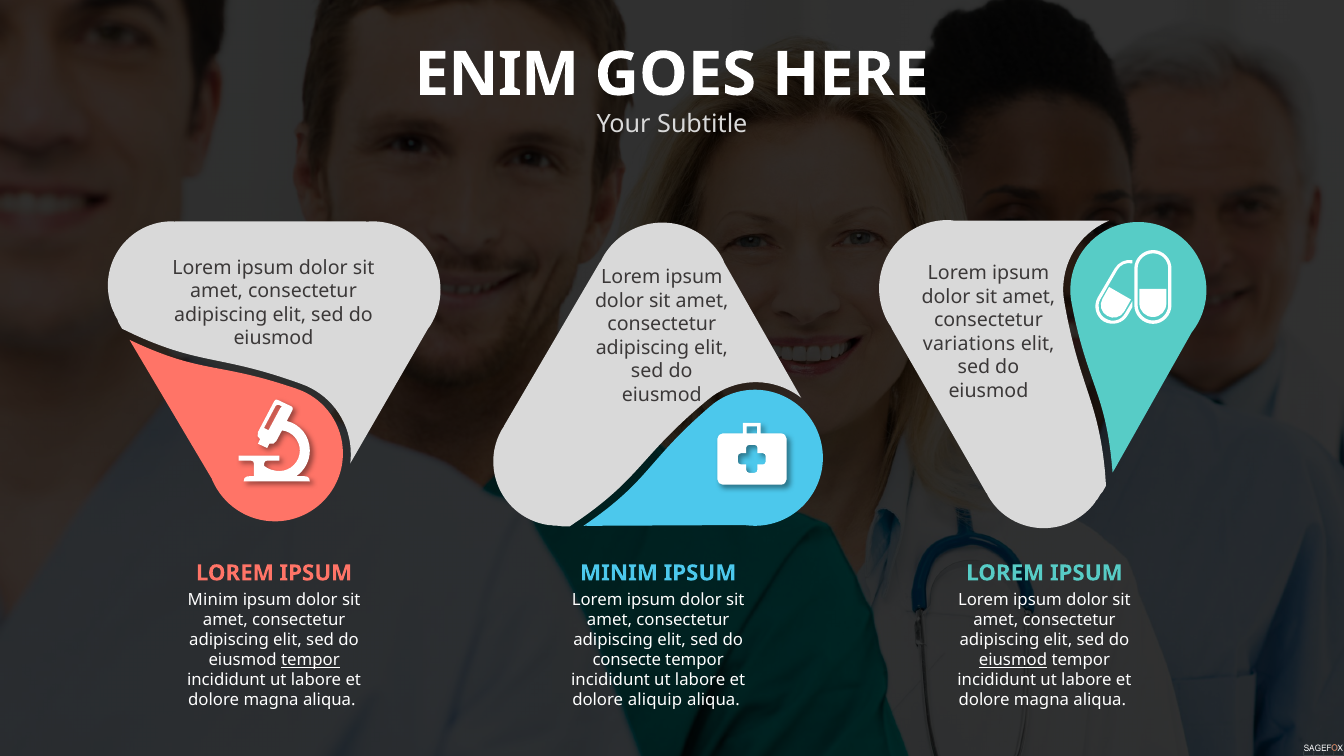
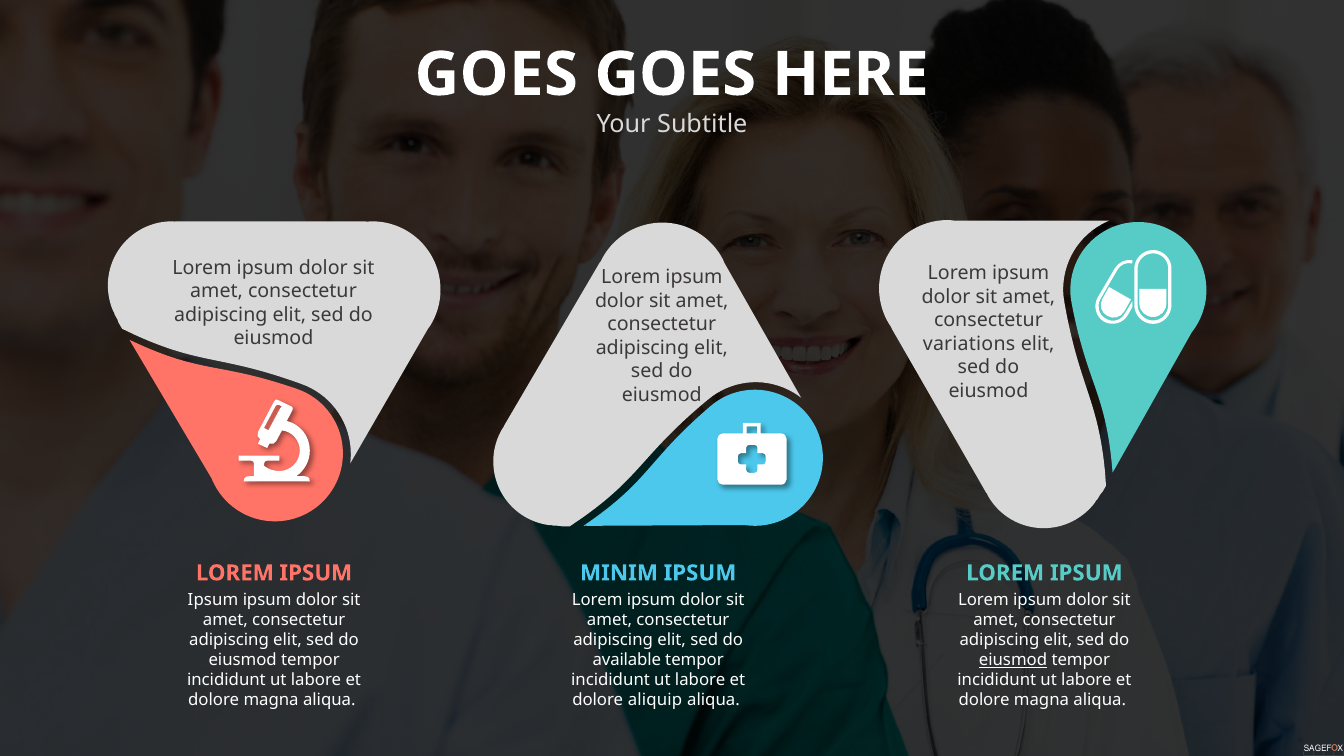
ENIM: ENIM -> GOES (496, 75)
Minim: Minim -> Ipsum (213, 600)
tempor underline: present -> none (310, 660)
consecte: consecte -> available (627, 660)
